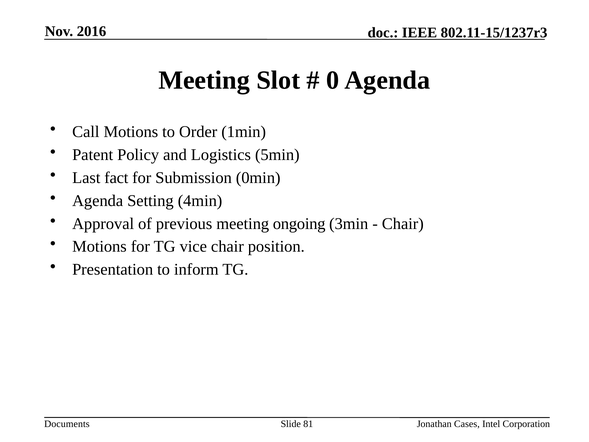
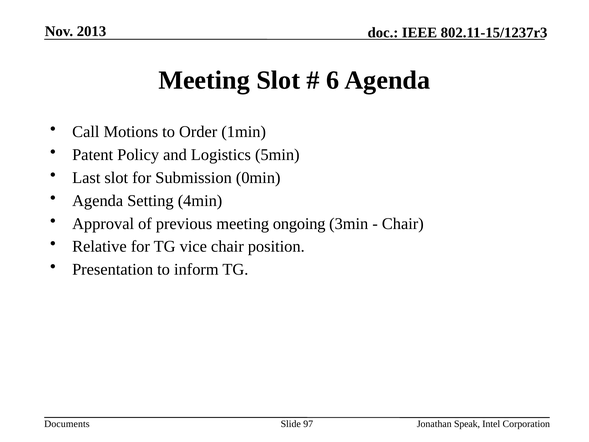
2016: 2016 -> 2013 (92, 31)
0: 0 -> 6 (333, 80)
Last fact: fact -> slot (116, 178)
Motions: Motions -> Relative (99, 246)
81: 81 -> 97 (308, 424)
Cases: Cases -> Speak (467, 424)
